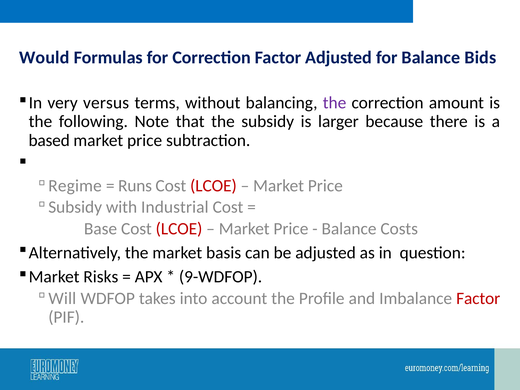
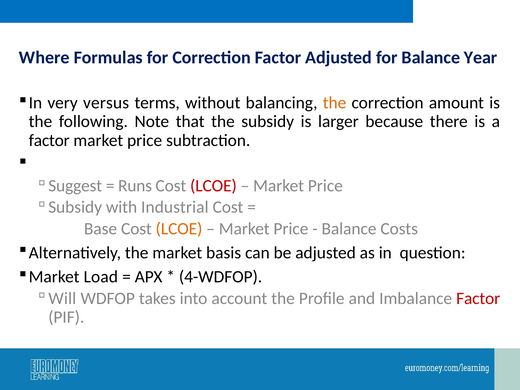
Would: Would -> Where (44, 58)
Bids: Bids -> Year (481, 58)
the colour: purple -> orange (335, 103)
based: based -> factor (49, 140)
Regime: Regime -> Suggest (75, 186)
LCOE colour: red -> orange (179, 229)
Risks: Risks -> Load (101, 277)
9-WDFOP: 9-WDFOP -> 4-WDFOP (221, 277)
